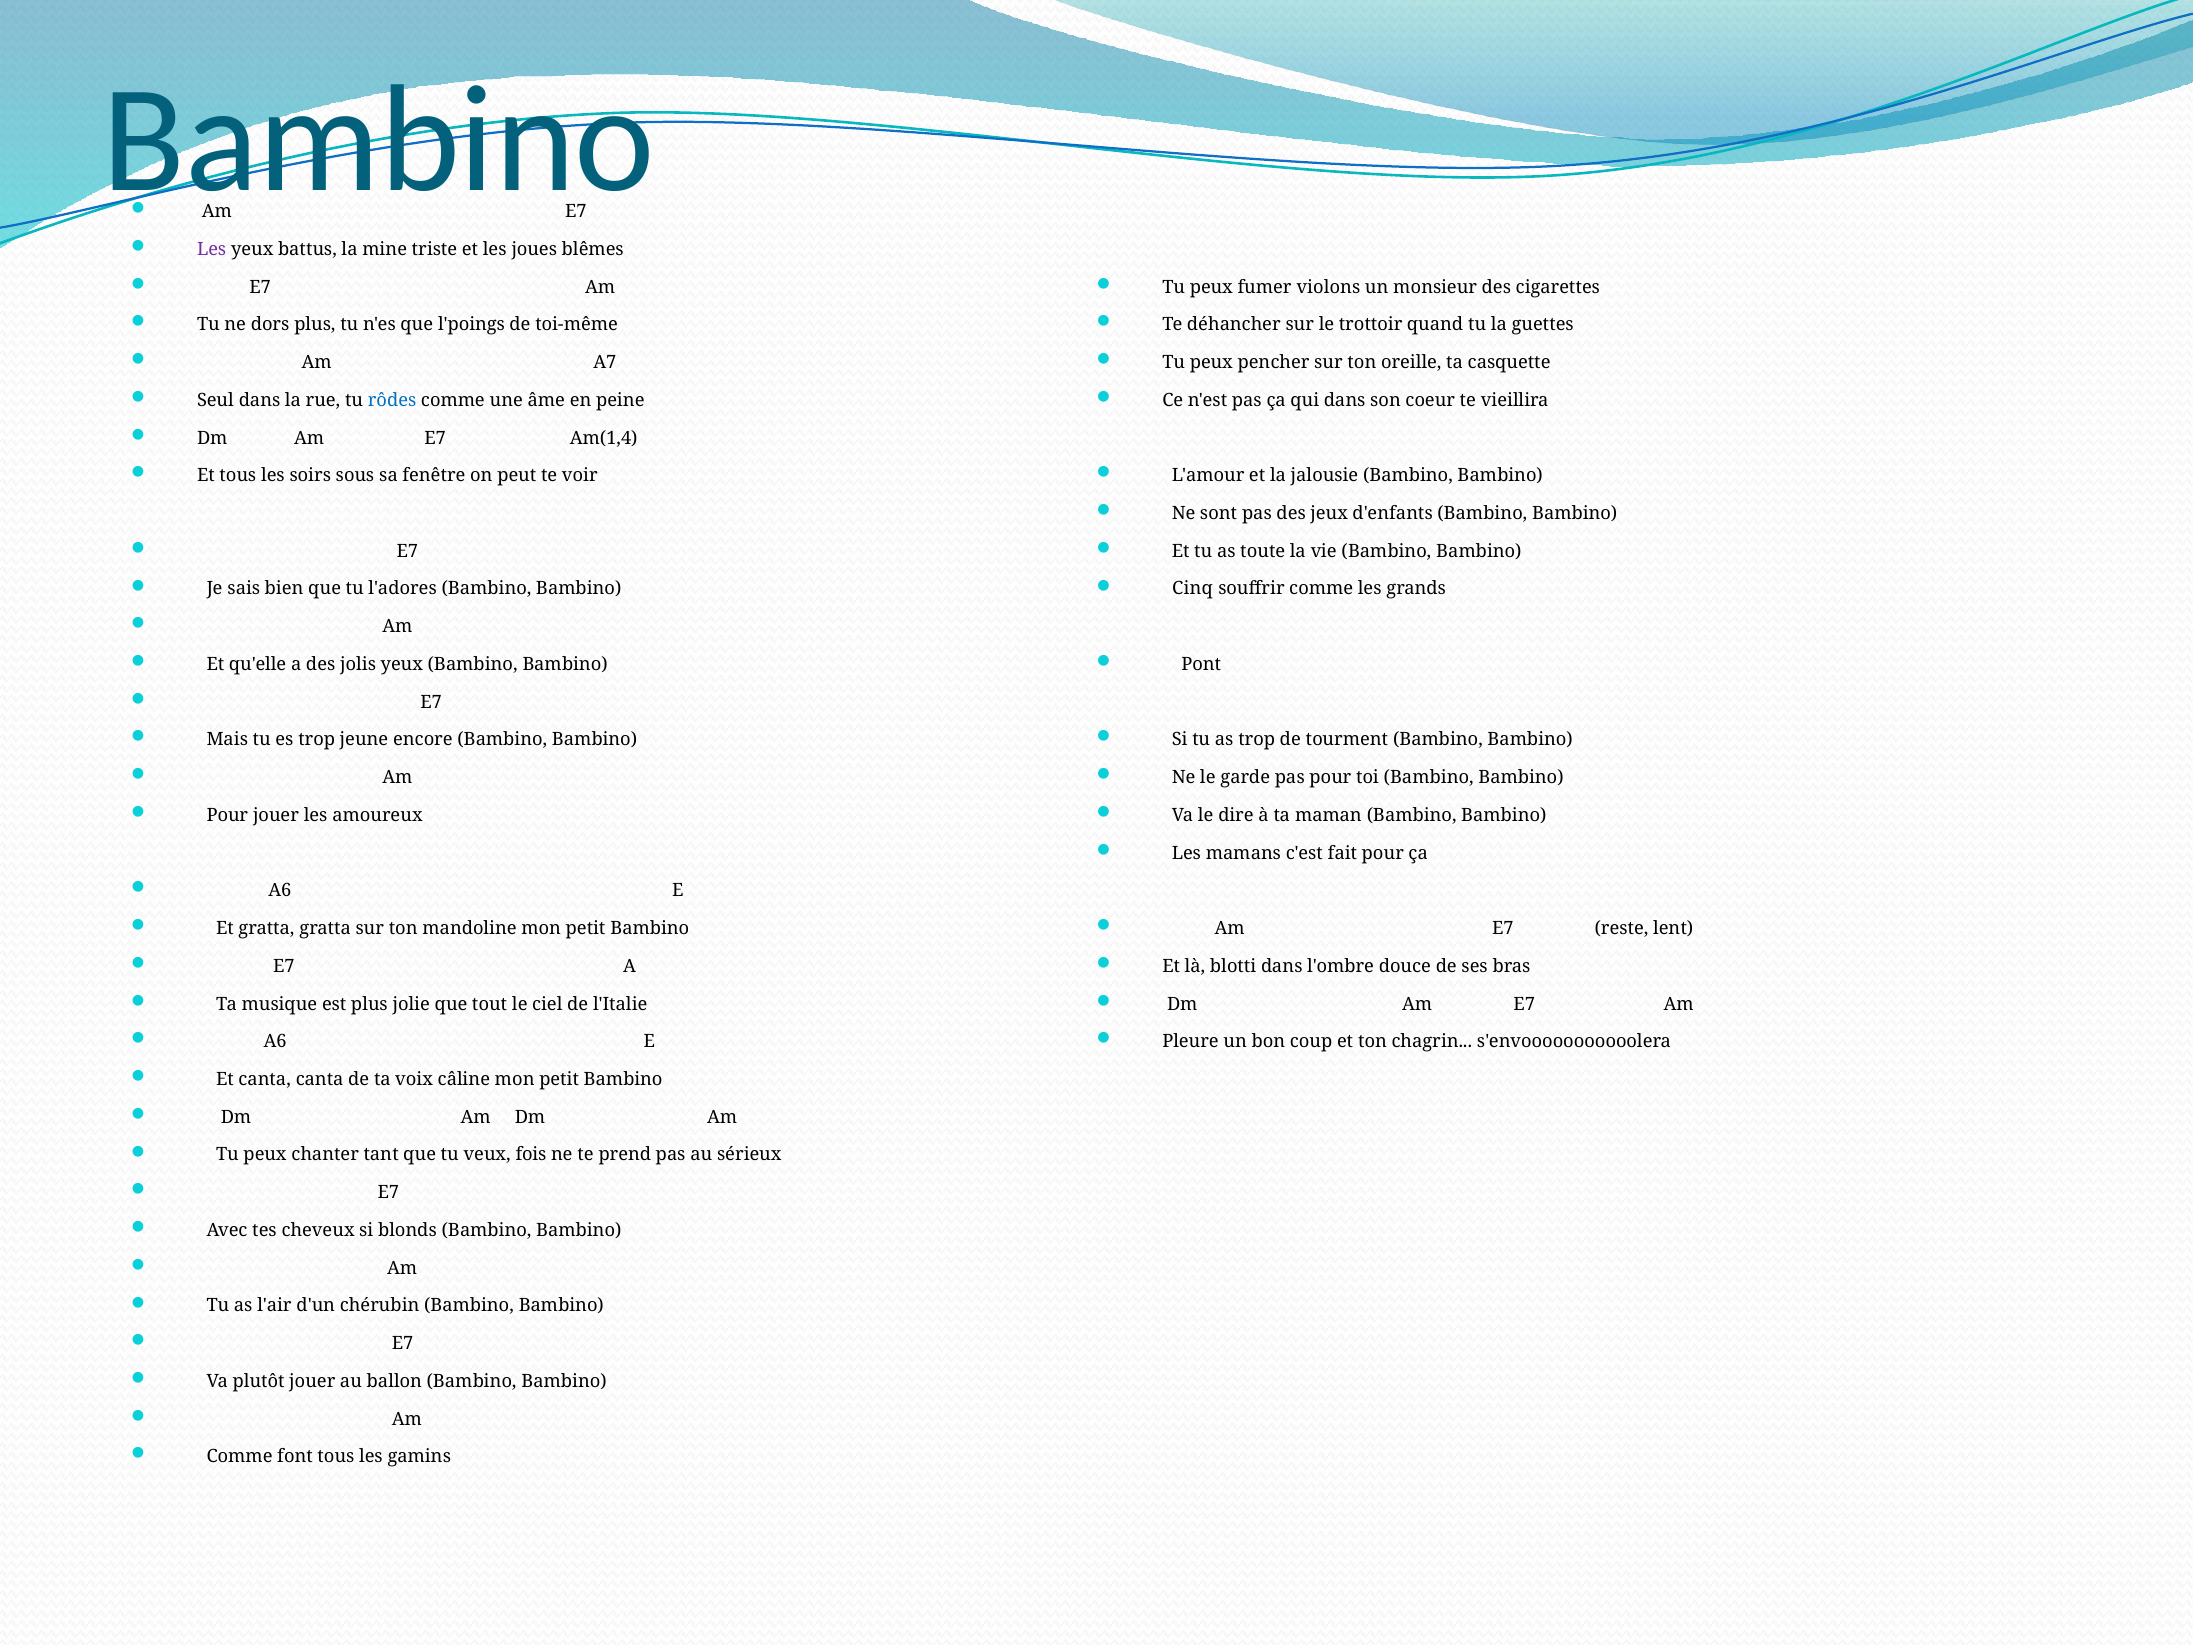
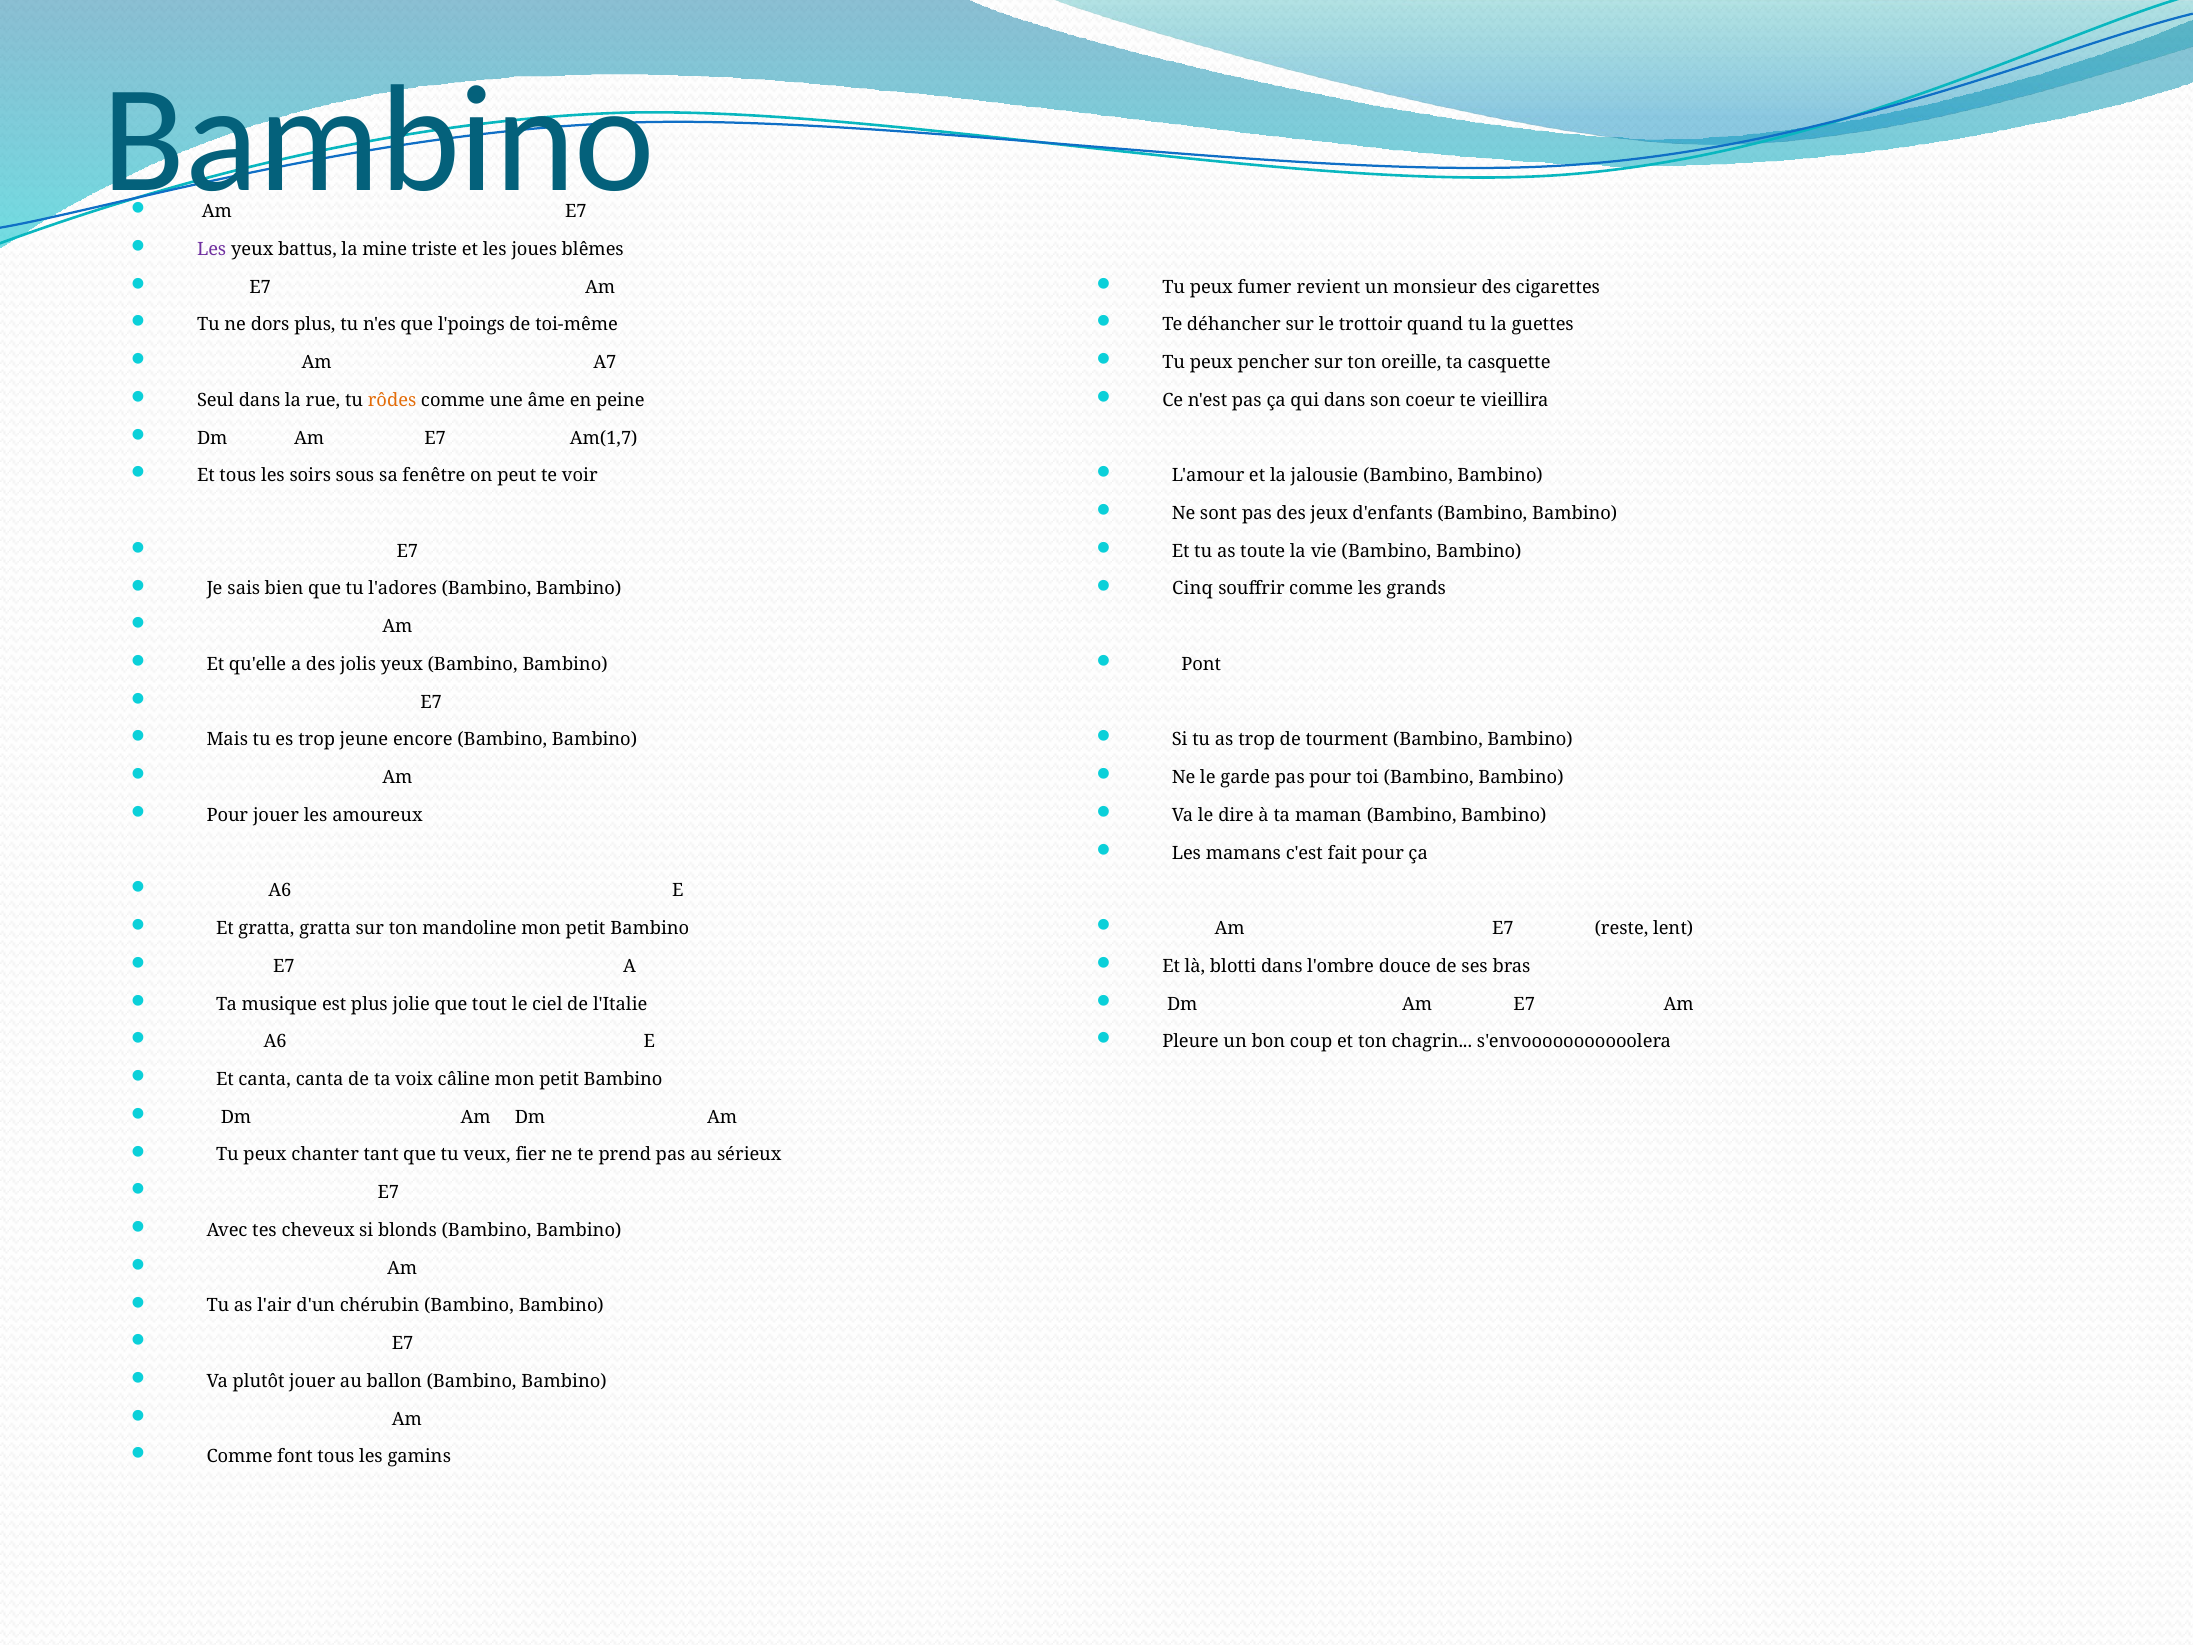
violons: violons -> revient (1328, 287)
rôdes colour: blue -> orange (392, 400)
Am(1,4: Am(1,4 -> Am(1,7 (604, 438)
fois: fois -> fier (531, 1155)
